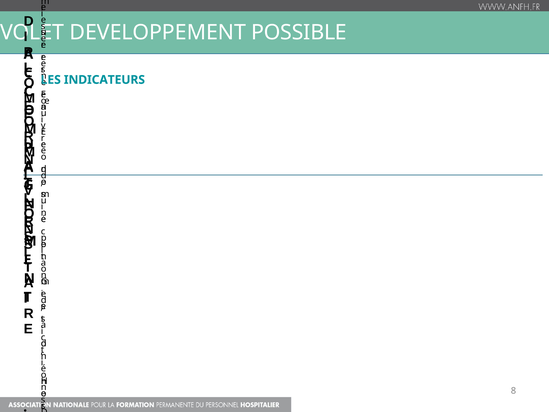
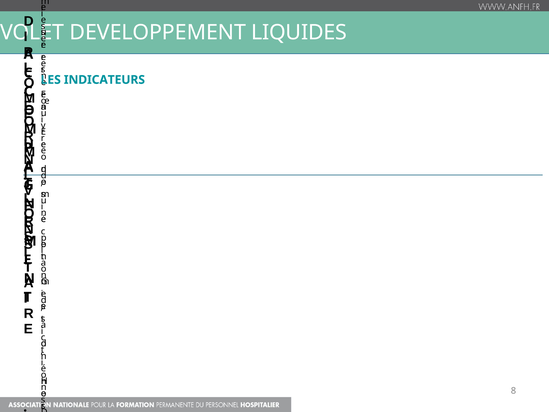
POSSIBLE: POSSIBLE -> LIQUIDES (299, 32)
